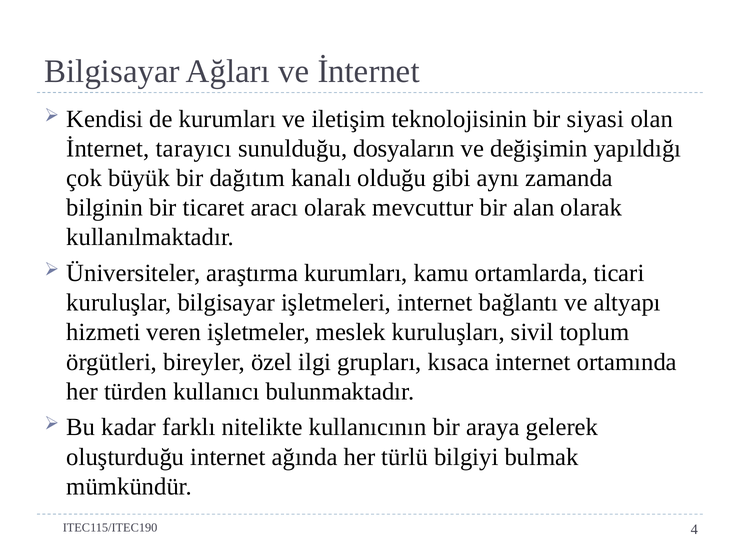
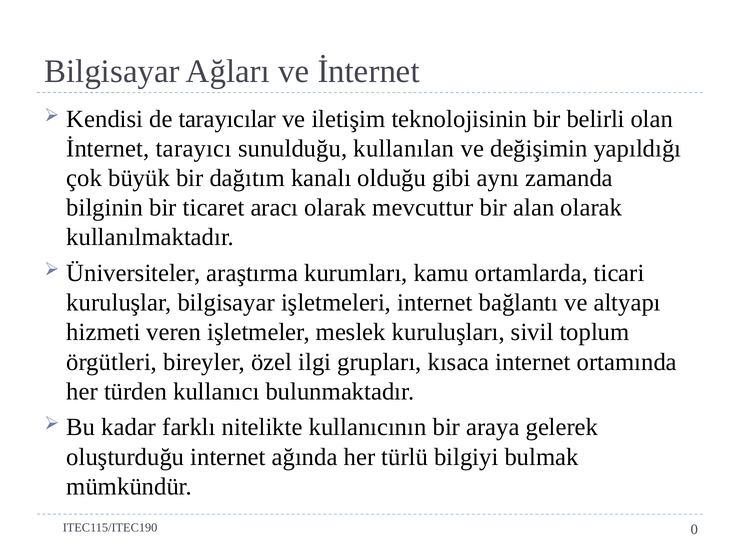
de kurumları: kurumları -> tarayıcılar (227, 119)
siyasi: siyasi -> belirli (596, 119)
dosyaların: dosyaların -> kullanılan (404, 149)
4: 4 -> 0 (694, 529)
